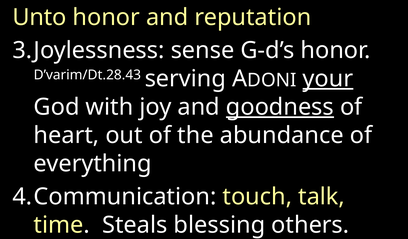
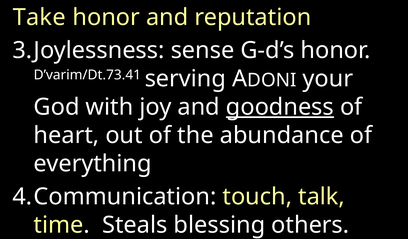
Unto: Unto -> Take (39, 17)
D’varim/Dt.28.43: D’varim/Dt.28.43 -> D’varim/Dt.73.41 (87, 75)
your underline: present -> none (328, 79)
